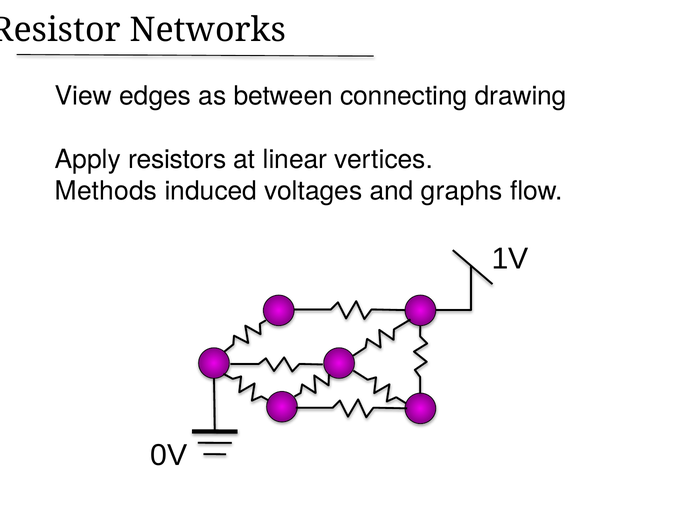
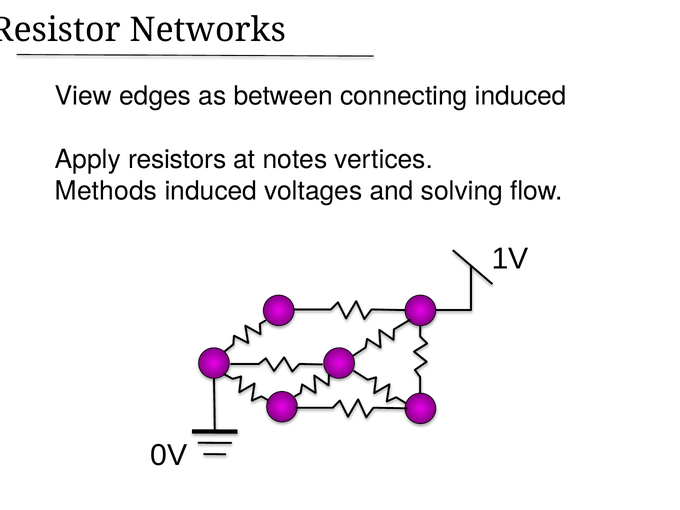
connecting drawing: drawing -> induced (521, 96)
linear: linear -> notes (295, 159)
graphs: graphs -> solving (462, 191)
